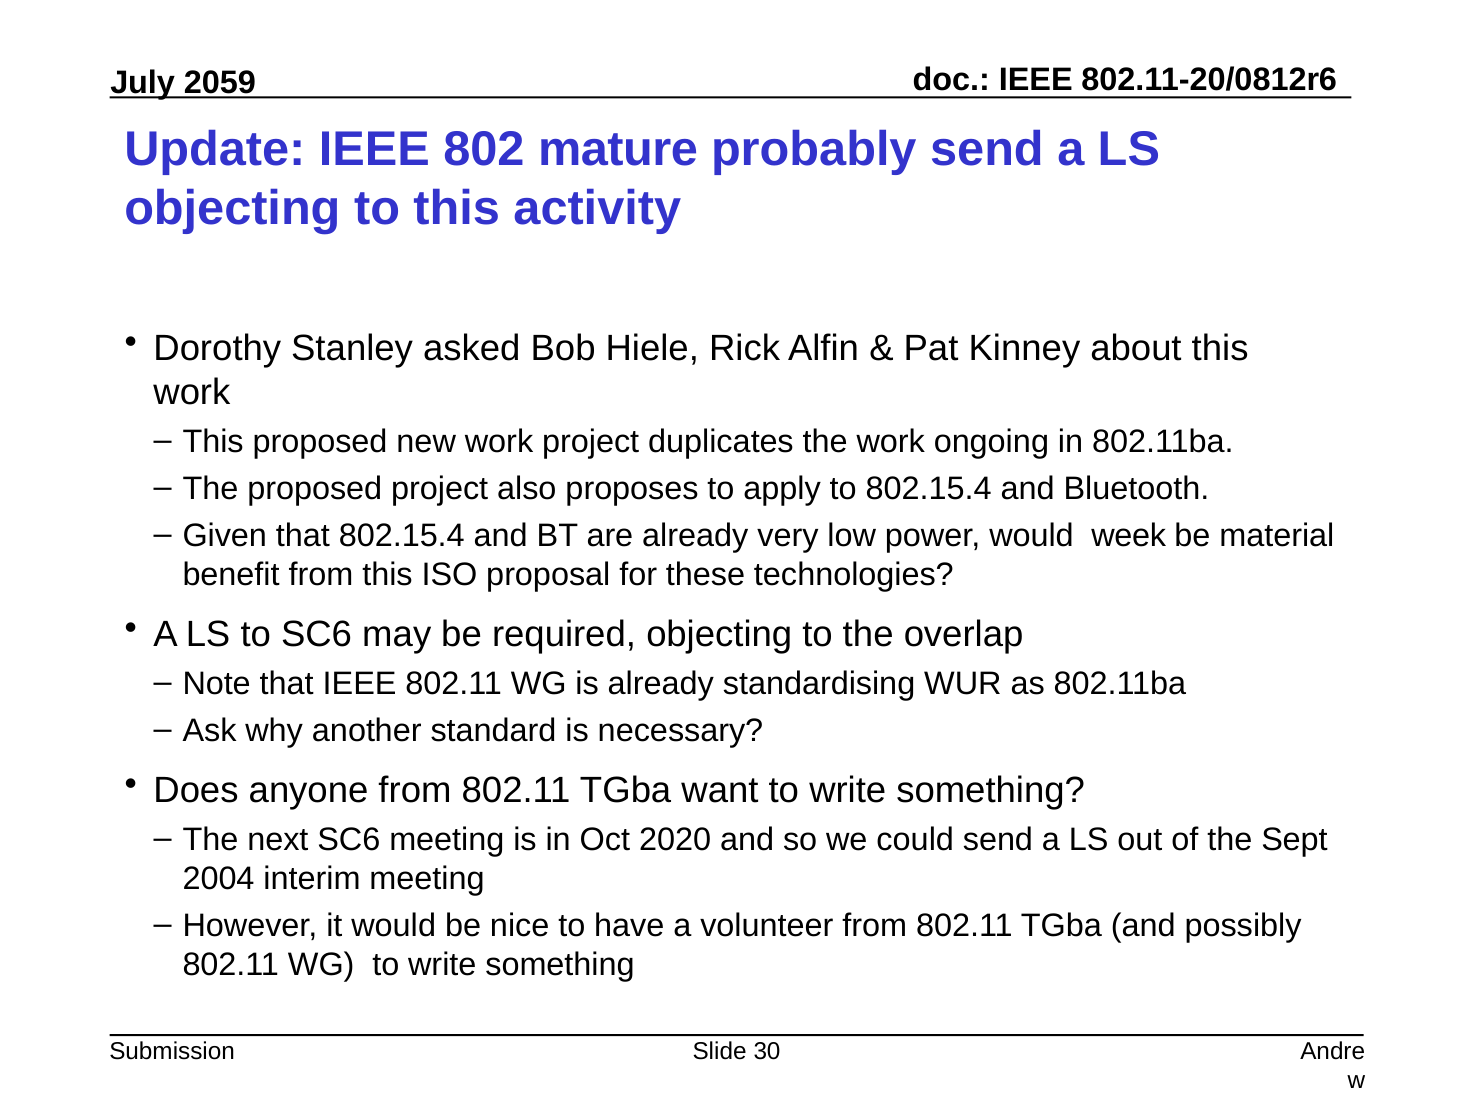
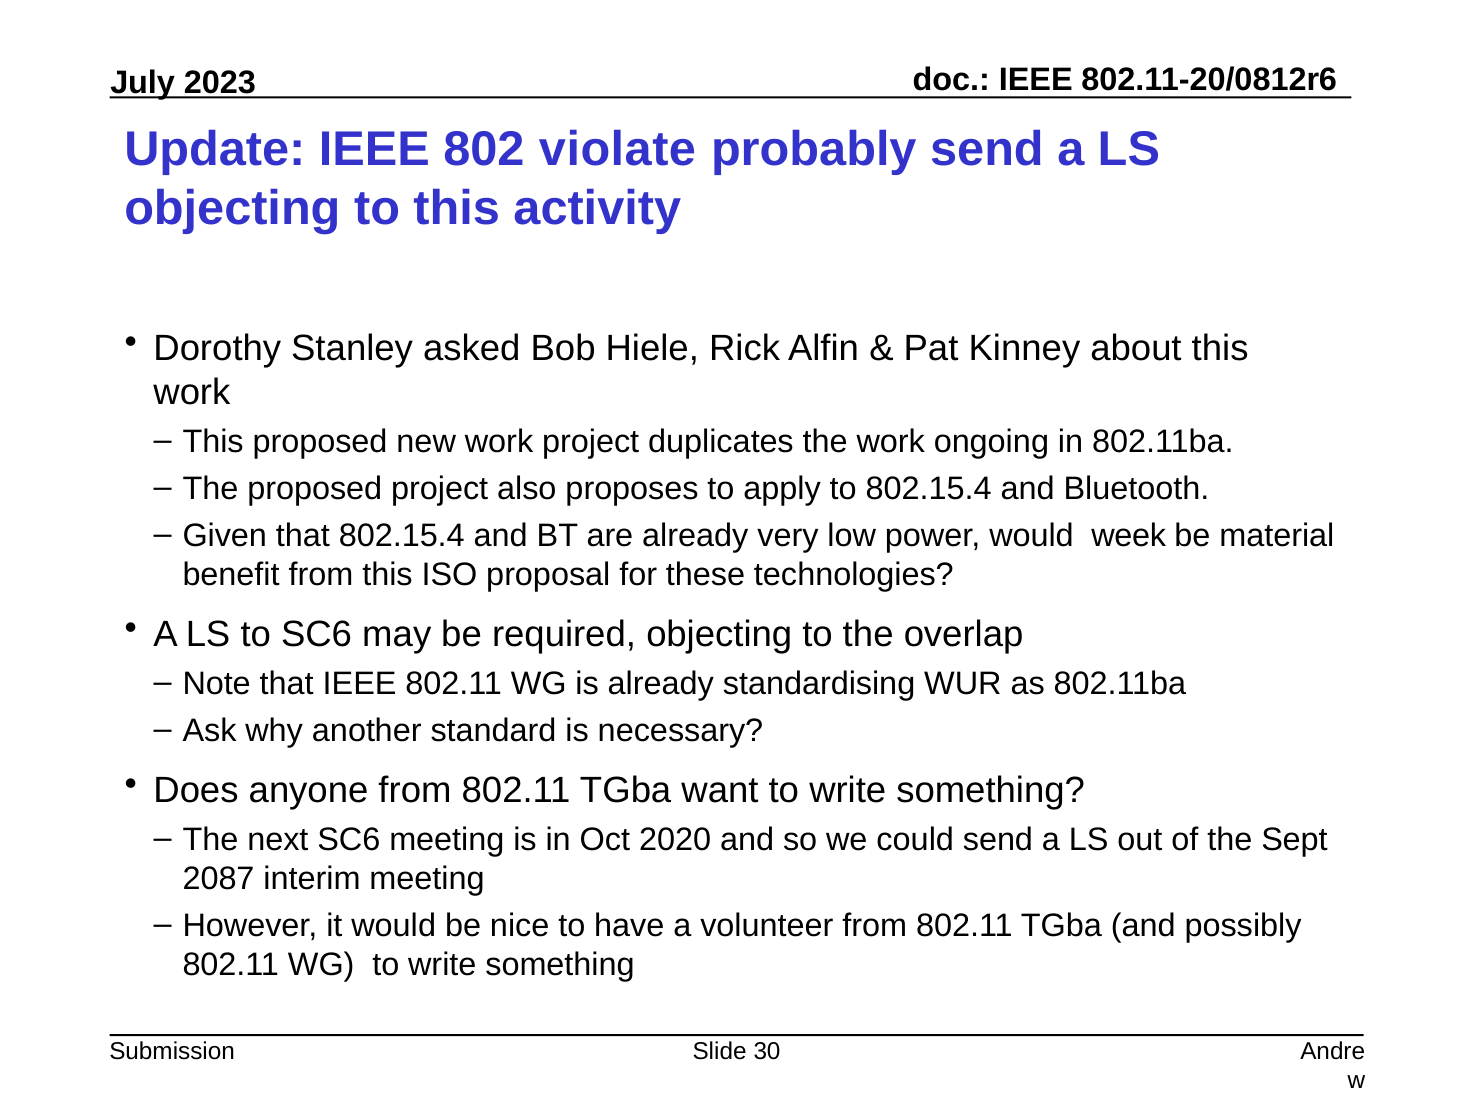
2059: 2059 -> 2023 (220, 83)
mature: mature -> violate (618, 150)
2004: 2004 -> 2087 (219, 879)
